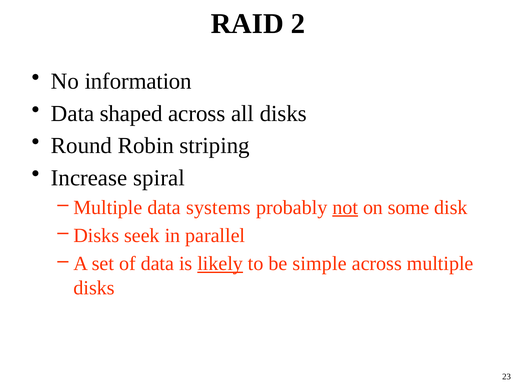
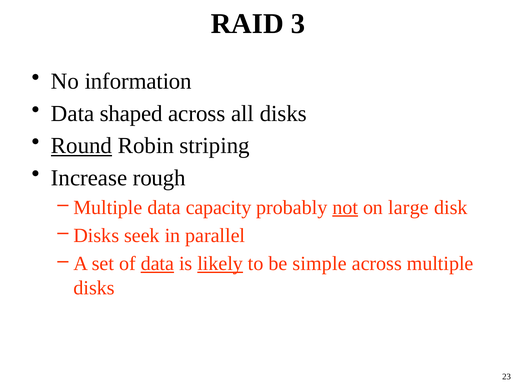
2: 2 -> 3 (298, 24)
Round underline: none -> present (82, 146)
spiral: spiral -> rough (159, 178)
systems: systems -> capacity (219, 207)
some: some -> large (408, 207)
data underline: none -> present (157, 264)
